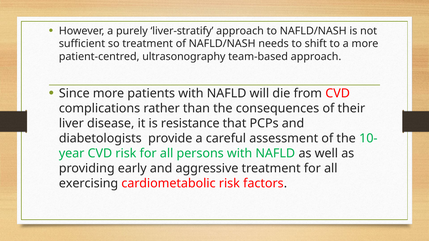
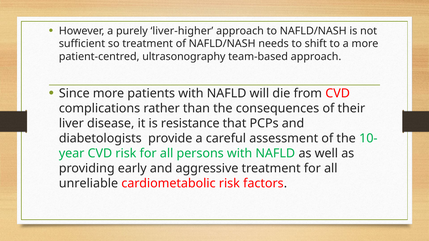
liver-stratify: liver-stratify -> liver-higher (182, 31)
exercising: exercising -> unreliable (88, 183)
